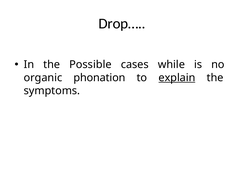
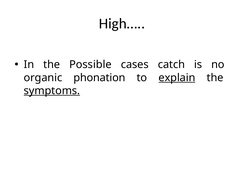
Drop…: Drop… -> High… (122, 24)
while: while -> catch (171, 65)
symptoms underline: none -> present (52, 91)
